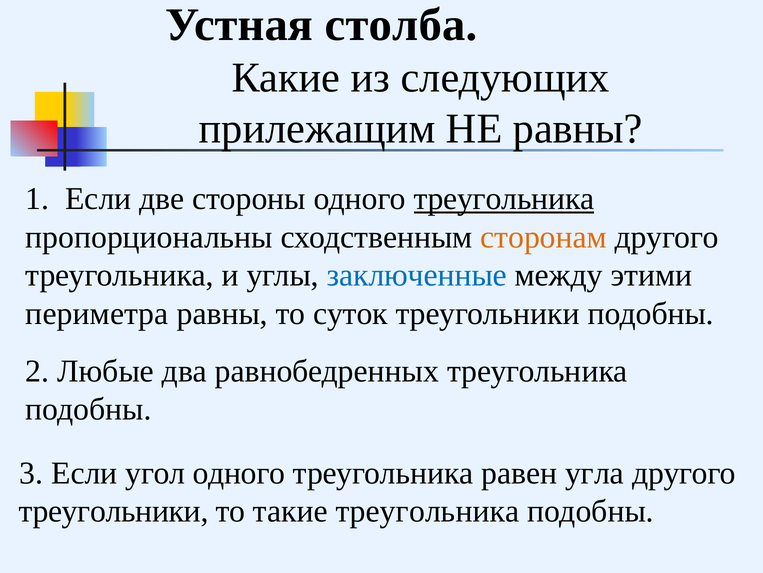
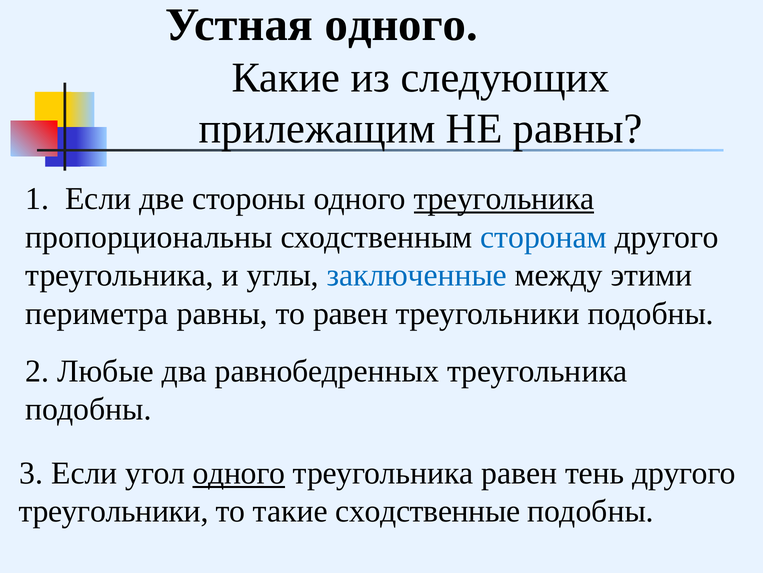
Устная столба: столба -> одного (401, 25)
сторонам colour: orange -> blue (544, 237)
то суток: суток -> равен (351, 313)
одного underline: none -> present (239, 473)
угла: угла -> тень (595, 473)
такие треугольника: треугольника -> сходственные (428, 511)
